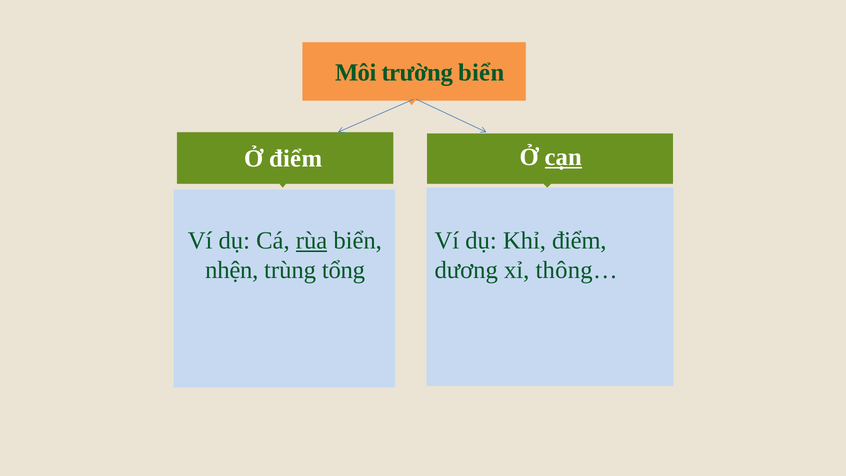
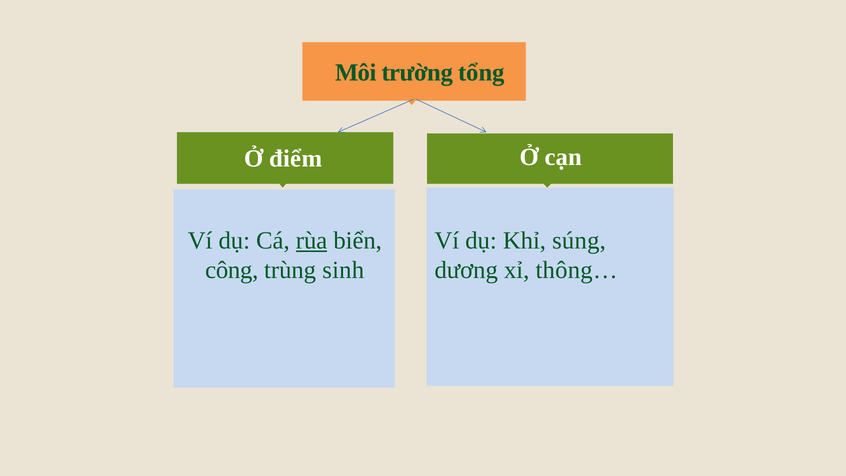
trường biển: biển -> tổng (481, 73)
cạn underline: present -> none (563, 157)
Khỉ điểm: điểm -> súng (579, 241)
nhện: nhện -> công (232, 270)
tổng: tổng -> sinh (343, 270)
